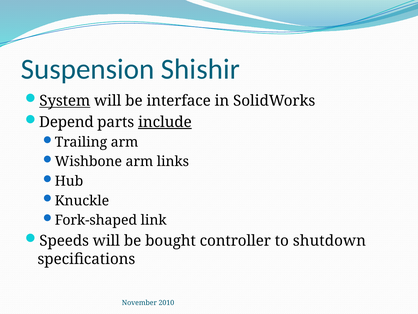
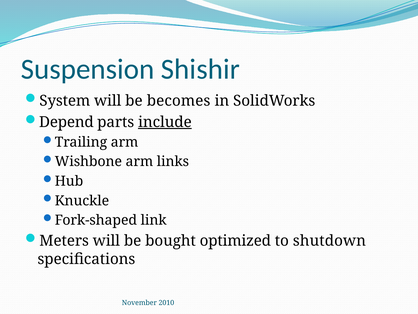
System underline: present -> none (65, 101)
interface: interface -> becomes (179, 101)
Speeds: Speeds -> Meters (64, 241)
controller: controller -> optimized (235, 241)
